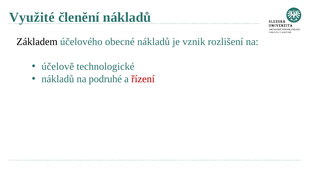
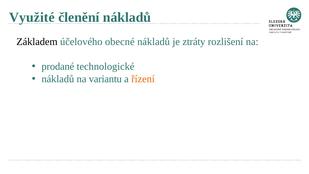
vznik: vznik -> ztráty (194, 42)
účelově: účelově -> prodané (58, 67)
podruhé: podruhé -> variantu (105, 79)
řízení colour: red -> orange (143, 79)
